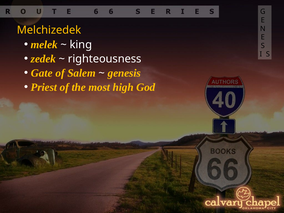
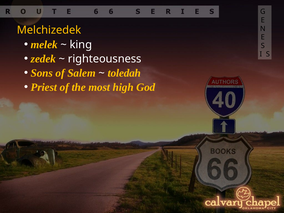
Gate: Gate -> Sons (42, 73)
genesis: genesis -> toledah (124, 73)
